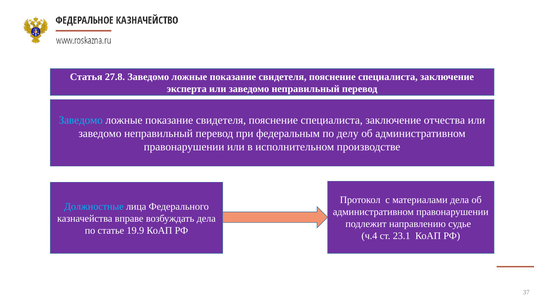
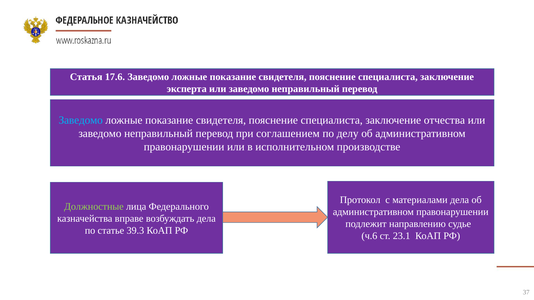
27.8: 27.8 -> 17.6 (115, 77)
федеральным: федеральным -> соглашением (288, 134)
Должностные colour: light blue -> light green (94, 207)
19.9: 19.9 -> 39.3 (135, 231)
ч.4: ч.4 -> ч.6 (369, 236)
